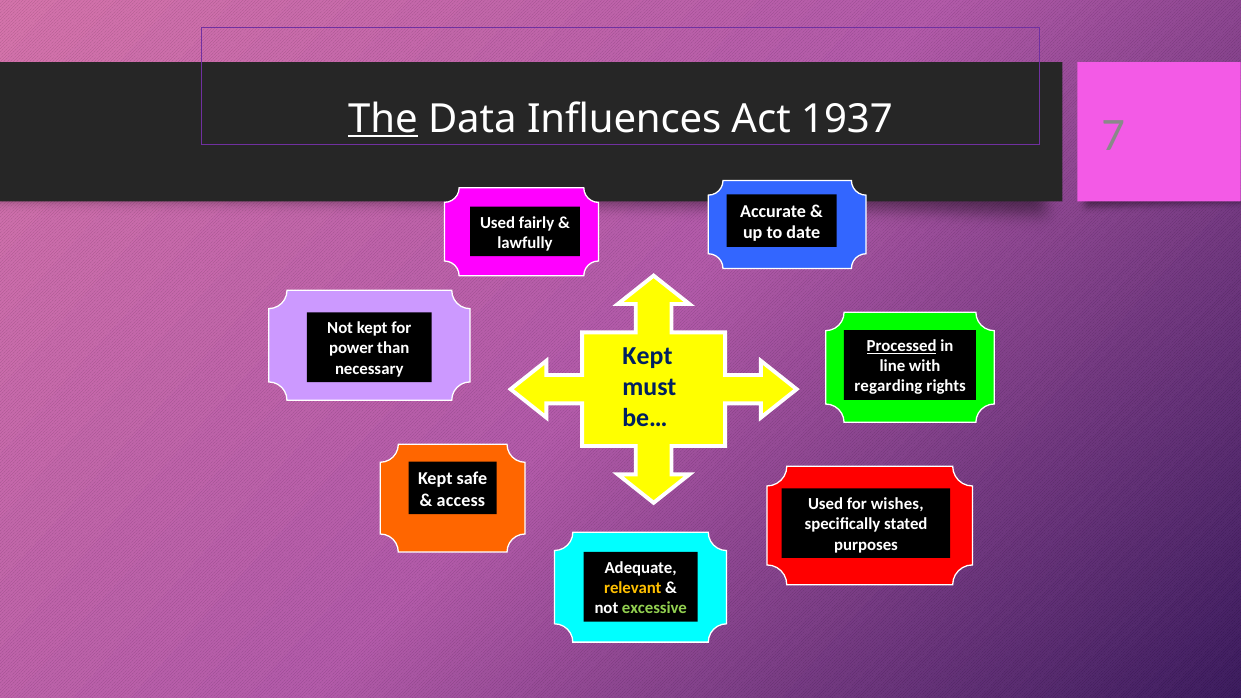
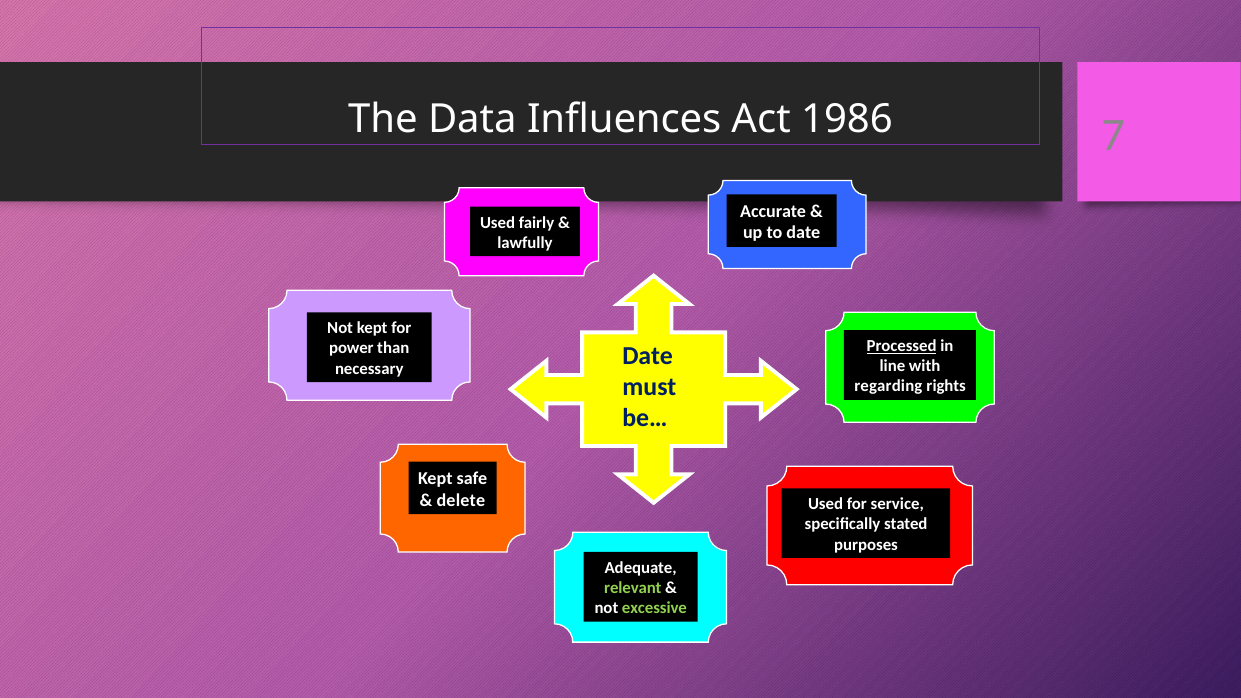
The underline: present -> none (383, 119)
1937: 1937 -> 1986 (847, 119)
Kept: Kept -> Date (648, 356)
access: access -> delete (461, 500)
wishes: wishes -> service (897, 504)
relevant colour: yellow -> light green (633, 588)
